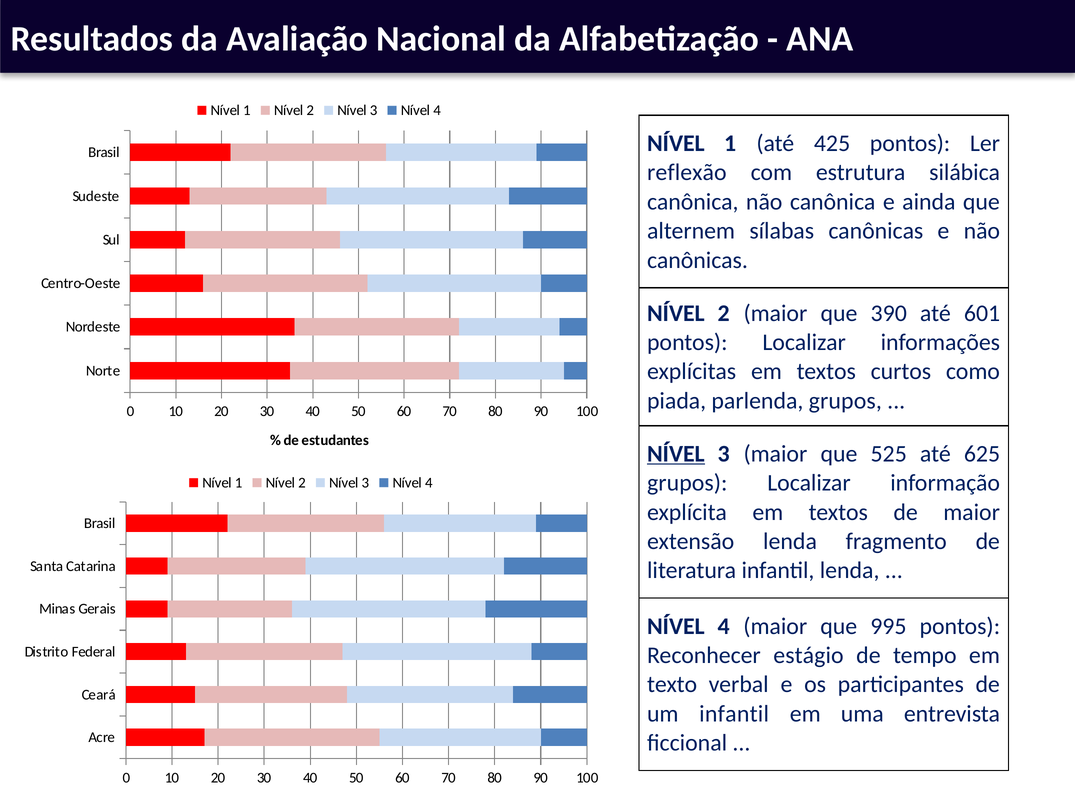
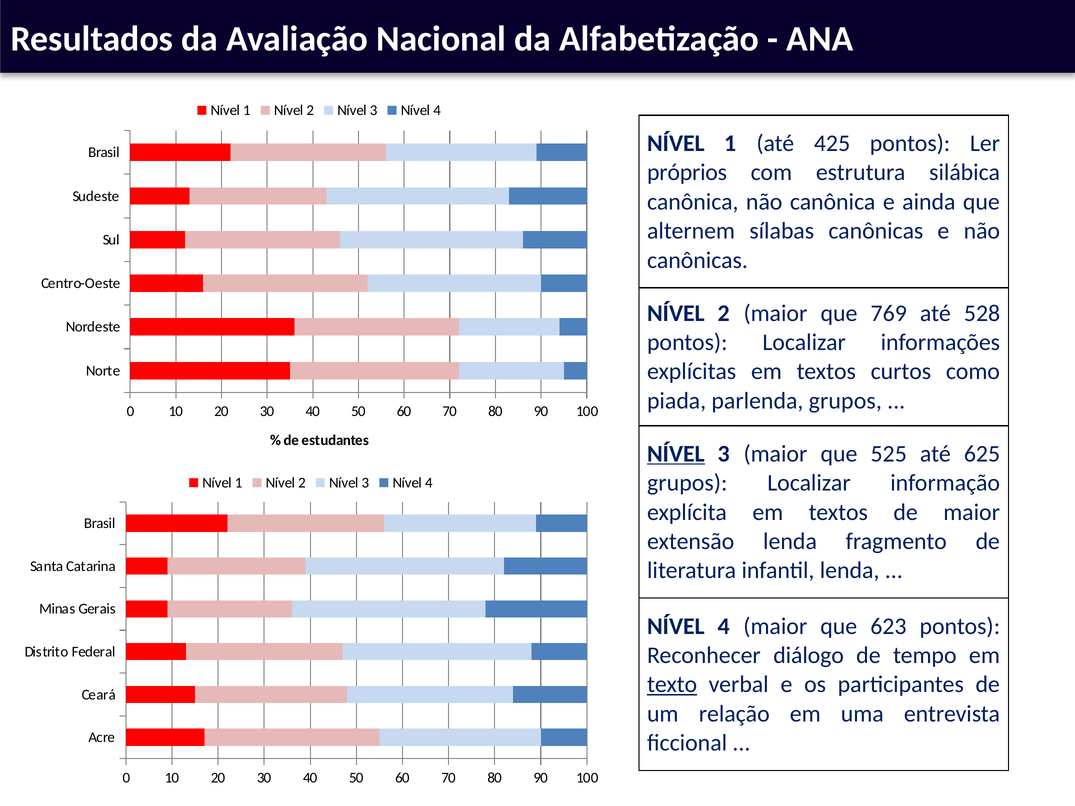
reflexão: reflexão -> próprios (687, 173)
390: 390 -> 769 (889, 313)
601: 601 -> 528 (982, 313)
995: 995 -> 623 (888, 626)
estágio: estágio -> diálogo (809, 656)
texto underline: none -> present (672, 685)
um infantil: infantil -> relação (734, 714)
